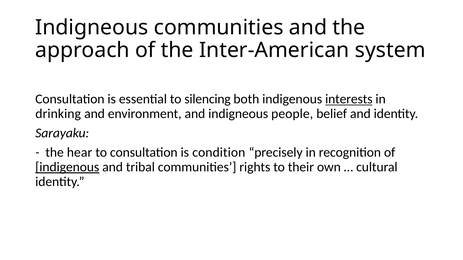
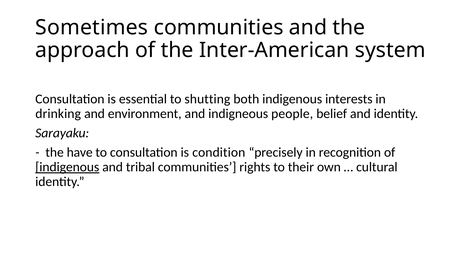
Indigneous: Indigneous -> Sometimes (92, 27)
silencing: silencing -> shutting (207, 99)
interests underline: present -> none (349, 99)
hear: hear -> have (80, 153)
